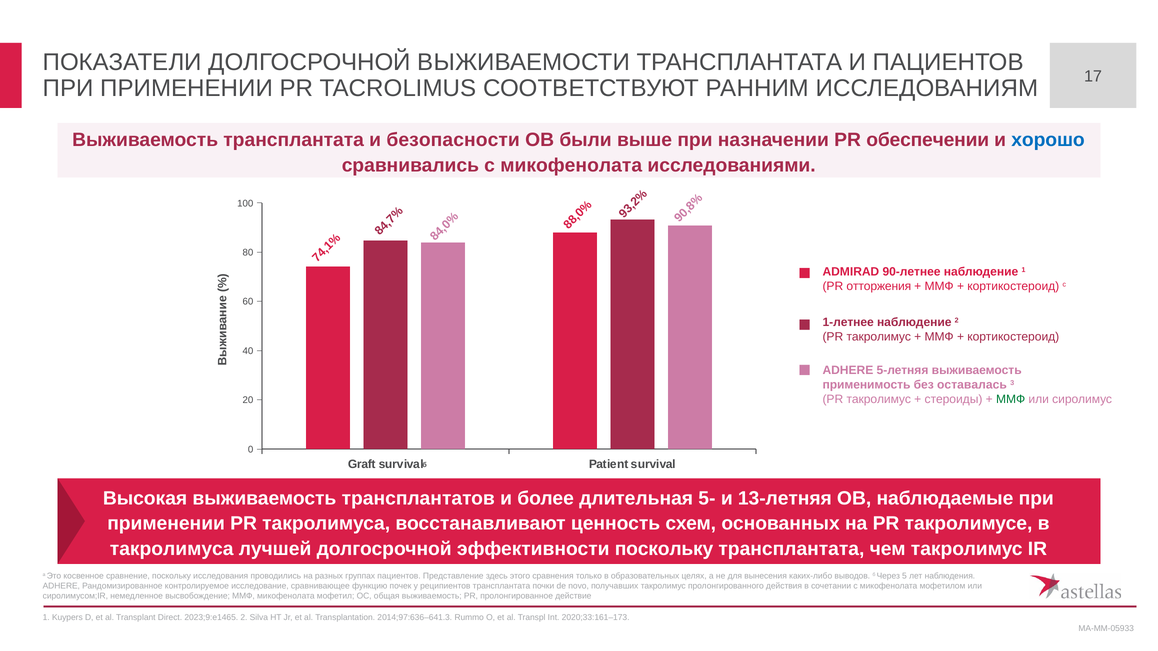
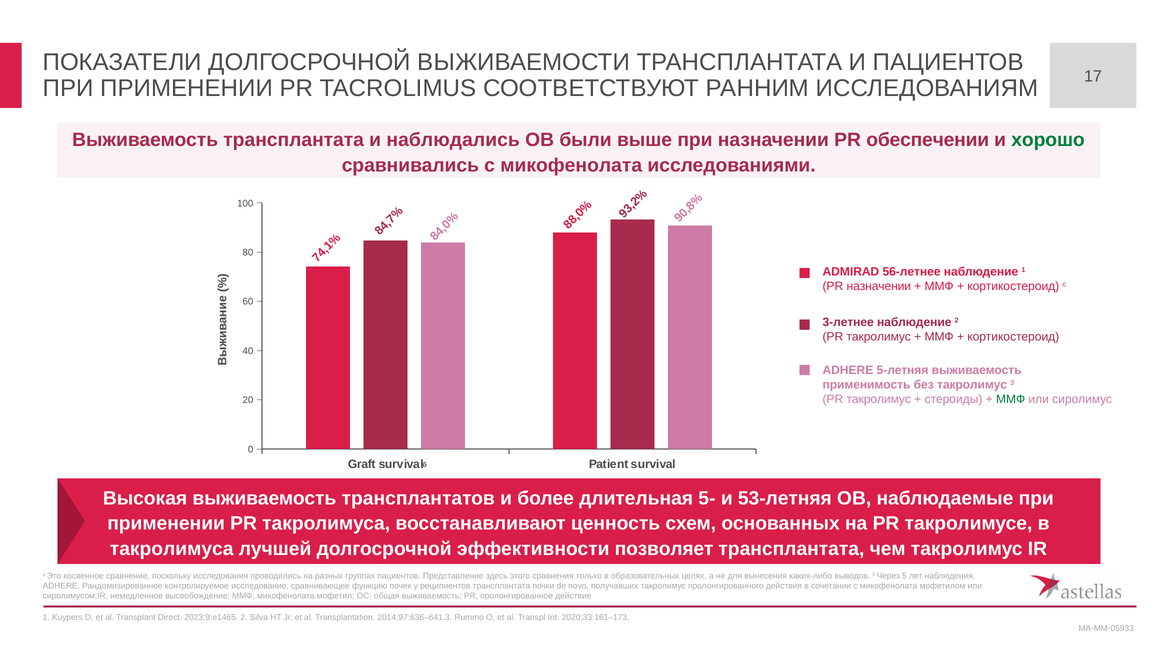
безопасности: безопасности -> наблюдались (453, 140)
хорошо colour: blue -> green (1048, 140)
90-летнее: 90-летнее -> 56-летнее (912, 272)
PR отторжения: отторжения -> назначении (879, 287)
1-летнее: 1-летнее -> 3-летнее (848, 323)
без оставалась: оставалась -> такролимус (972, 385)
13-летняя: 13-летняя -> 53-летняя (785, 498)
эффективности поскольку: поскольку -> позволяет (664, 549)
